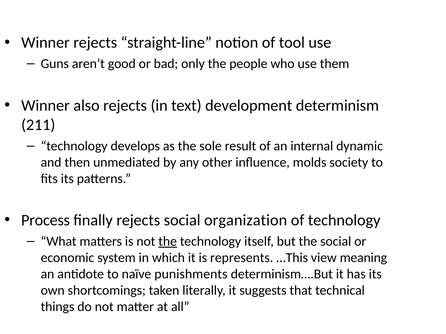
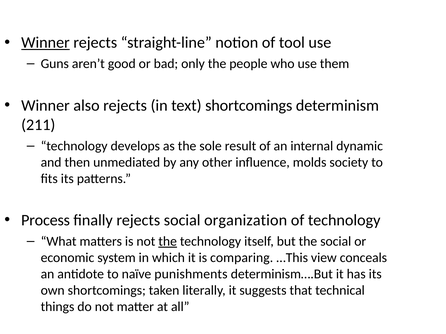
Winner underline: none -> present (45, 43)
text development: development -> shortcomings (249, 106)
represents: represents -> comparing (242, 258)
meaning: meaning -> conceals (363, 258)
